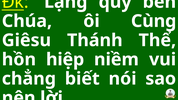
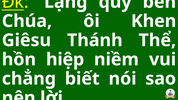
Cùng: Cùng -> Khen (154, 21)
